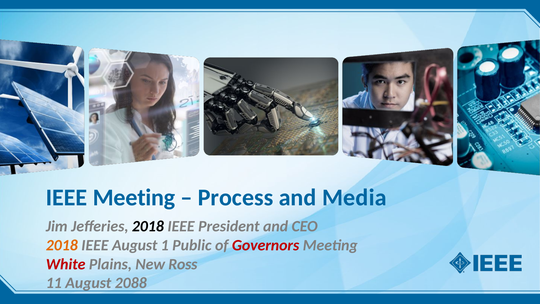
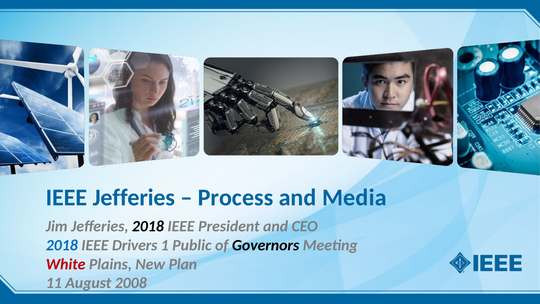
IEEE Meeting: Meeting -> Jefferies (134, 197)
2018 colour: orange -> blue (62, 245)
IEEE August: August -> Drivers (135, 245)
Governors colour: red -> black (266, 245)
Ross: Ross -> Plan (183, 264)
2088: 2088 -> 2008 (131, 283)
